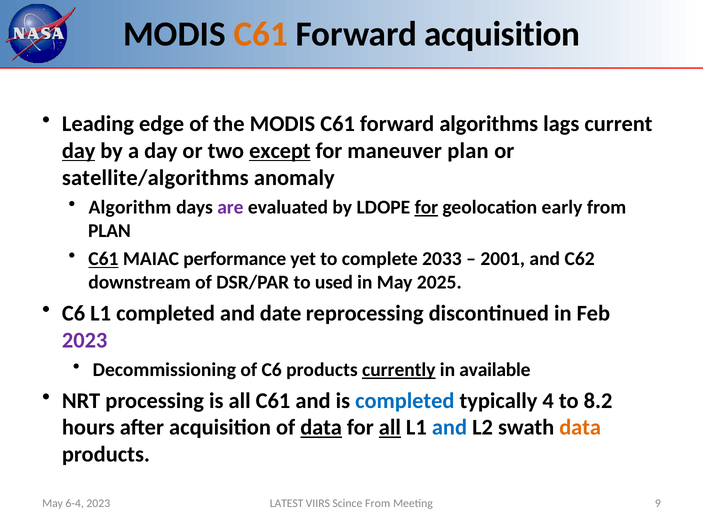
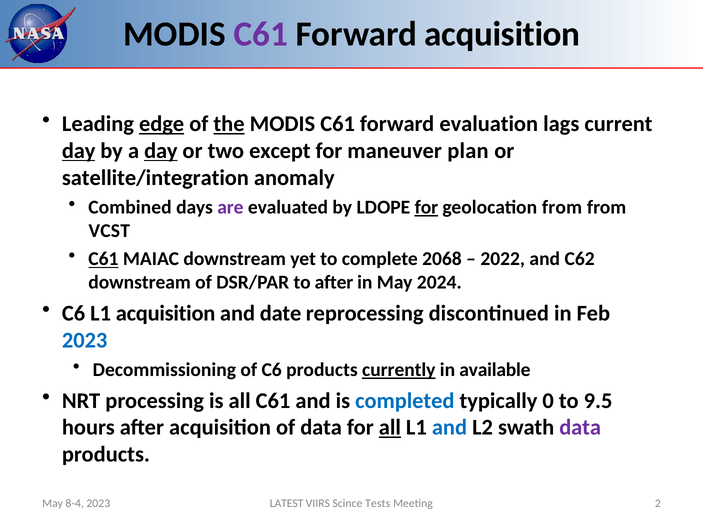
C61 colour: orange -> purple (261, 34)
edge underline: none -> present (162, 124)
the underline: none -> present (229, 124)
algorithms: algorithms -> evaluation (489, 124)
day underline: none -> present (161, 151)
except underline: present -> none (280, 151)
satellite/algorithms: satellite/algorithms -> satellite/integration (155, 178)
Algorithm: Algorithm -> Combined (130, 208)
geolocation early: early -> from (562, 208)
PLAN: PLAN -> VCST (109, 231)
MAIAC performance: performance -> downstream (235, 259)
2033: 2033 -> 2068 (442, 259)
2001: 2001 -> 2022 (503, 259)
to used: used -> after (334, 283)
2025: 2025 -> 2024 (439, 283)
L1 completed: completed -> acquisition (166, 313)
2023 colour: purple -> blue (85, 340)
4: 4 -> 0 (548, 401)
8.2: 8.2 -> 9.5 (598, 401)
data underline: present -> none (321, 428)
data colour: orange -> purple (580, 428)
Scince From: From -> Tests (378, 503)
9: 9 -> 2 (658, 503)
6-4: 6-4 -> 8-4 (75, 504)
